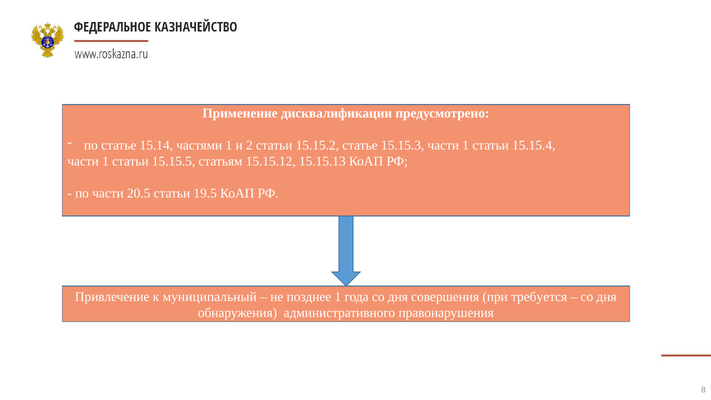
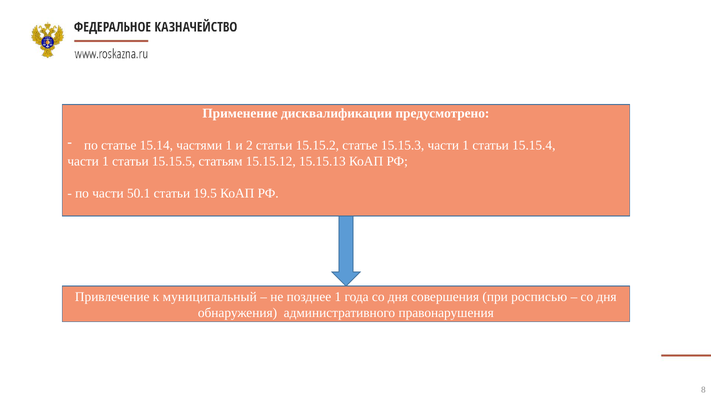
20.5: 20.5 -> 50.1 (139, 193)
требуется: требуется -> росписью (539, 297)
